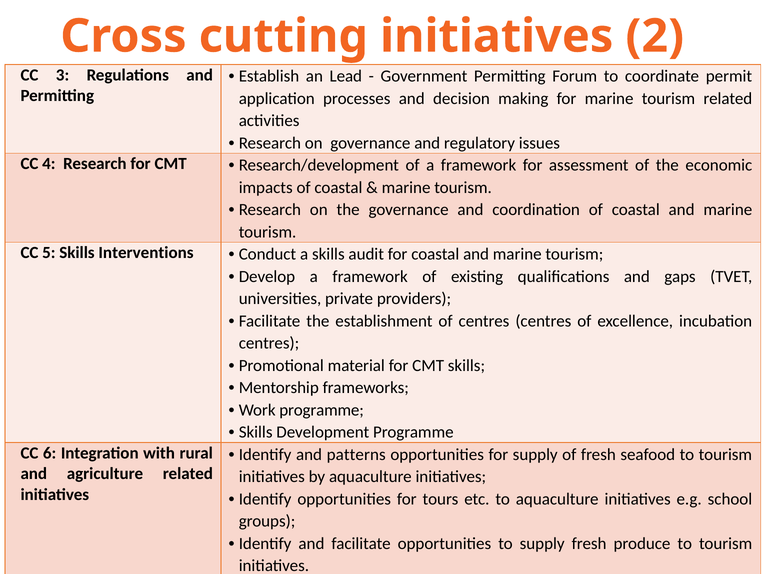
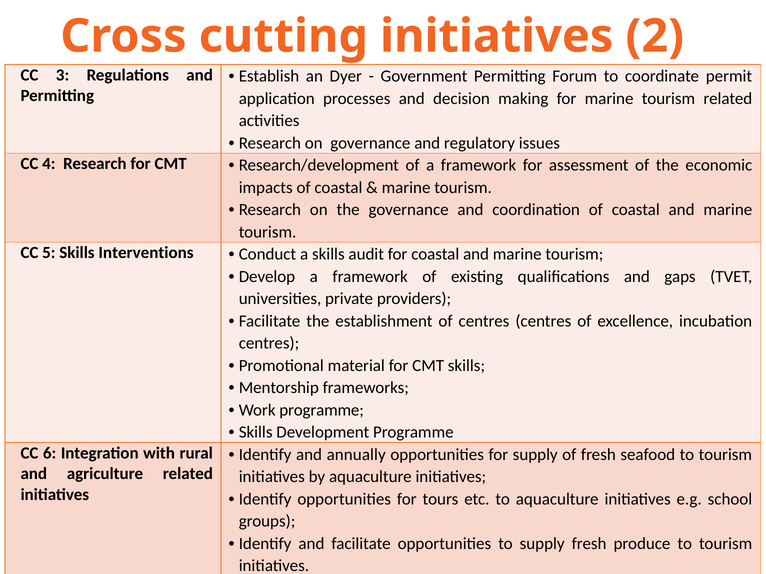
Lead: Lead -> Dyer (346, 76)
patterns: patterns -> annually (356, 455)
